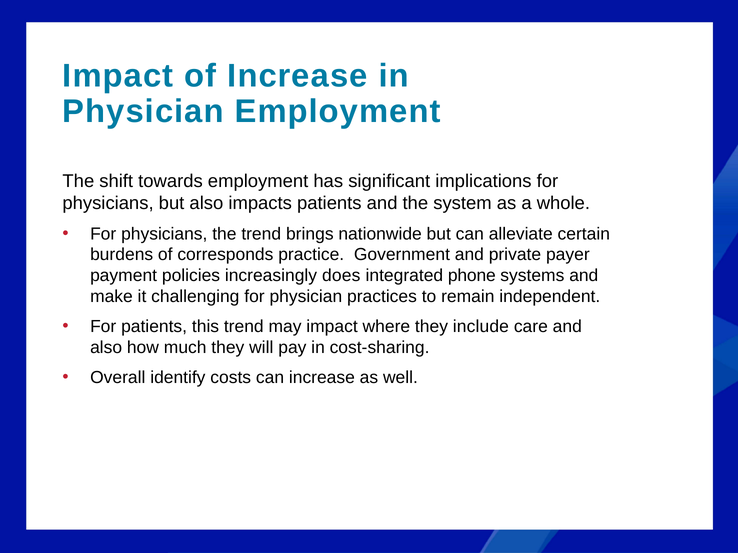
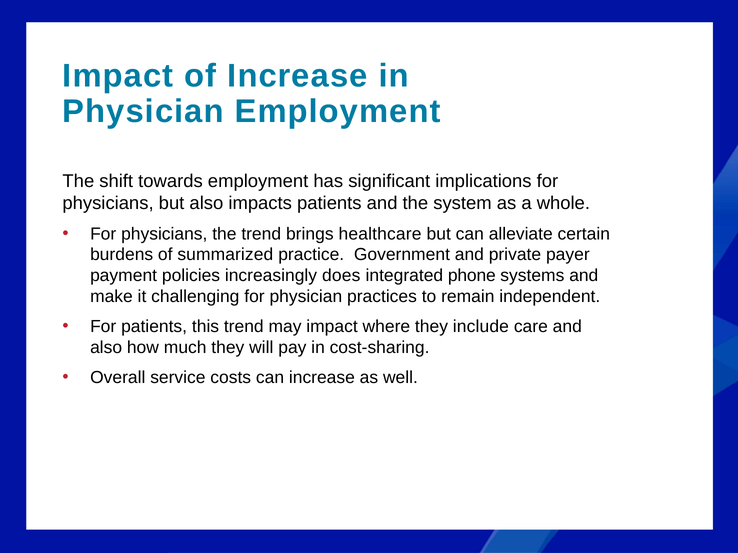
nationwide: nationwide -> healthcare (380, 234)
corresponds: corresponds -> summarized (225, 255)
identify: identify -> service (178, 378)
